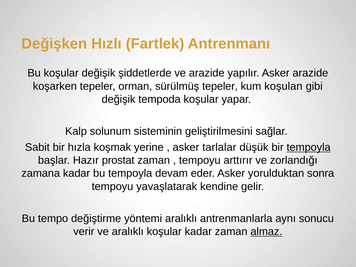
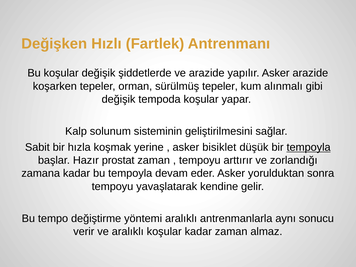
koşulan: koşulan -> alınmalı (283, 86)
tarlalar: tarlalar -> bisiklet (219, 147)
almaz underline: present -> none (266, 232)
